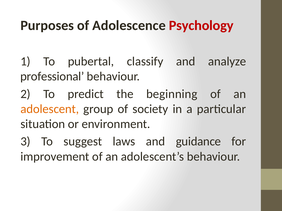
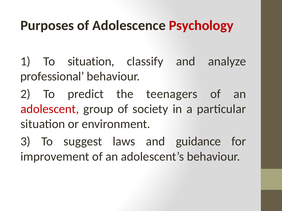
To pubertal: pubertal -> situation (91, 62)
beginning: beginning -> teenagers (172, 94)
adolescent colour: orange -> red (50, 109)
